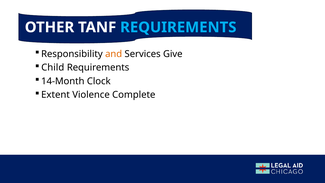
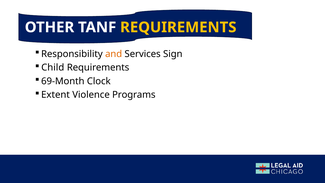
REQUIREMENTS colour: light blue -> yellow (178, 27)
Give: Give -> Sign (173, 54)
14-Month: 14-Month -> 69-Month (63, 81)
Complete: Complete -> Programs (134, 95)
